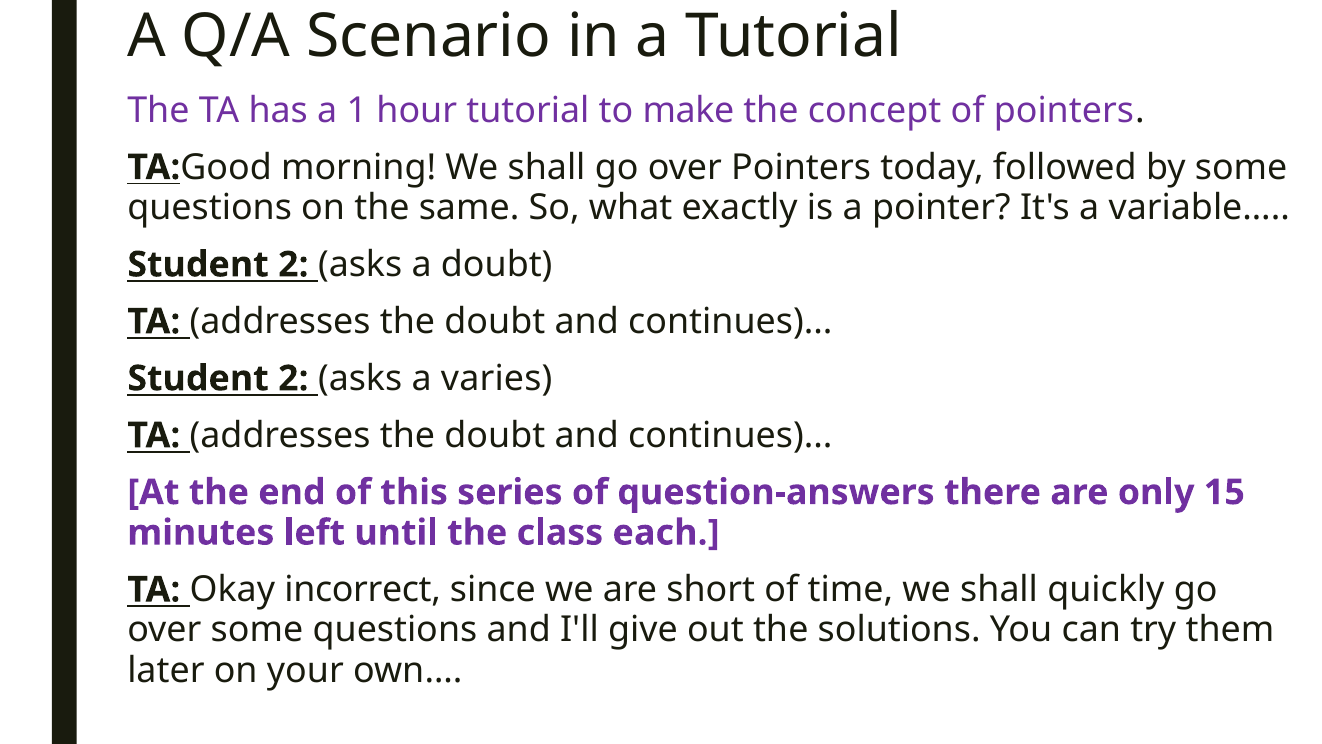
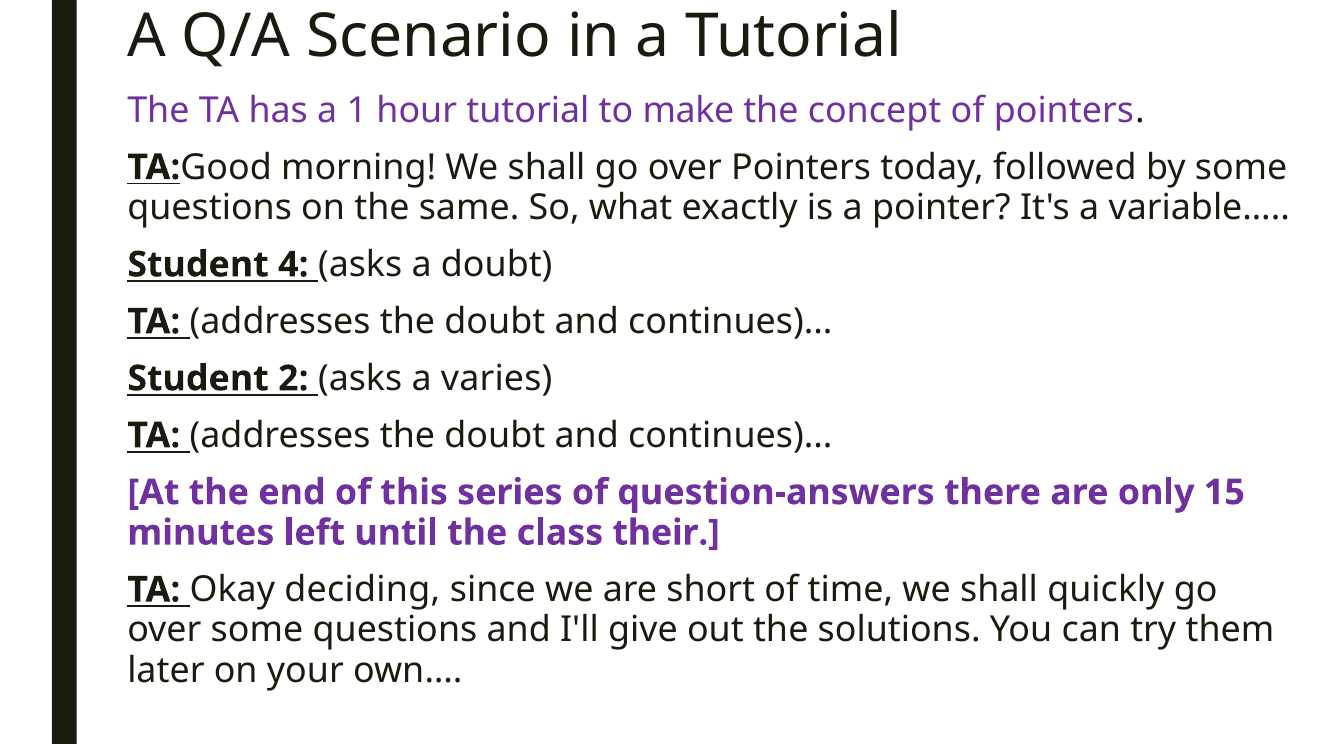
2: 2 -> 4 (293, 264)
each: each -> their (666, 532)
incorrect: incorrect -> deciding (362, 589)
